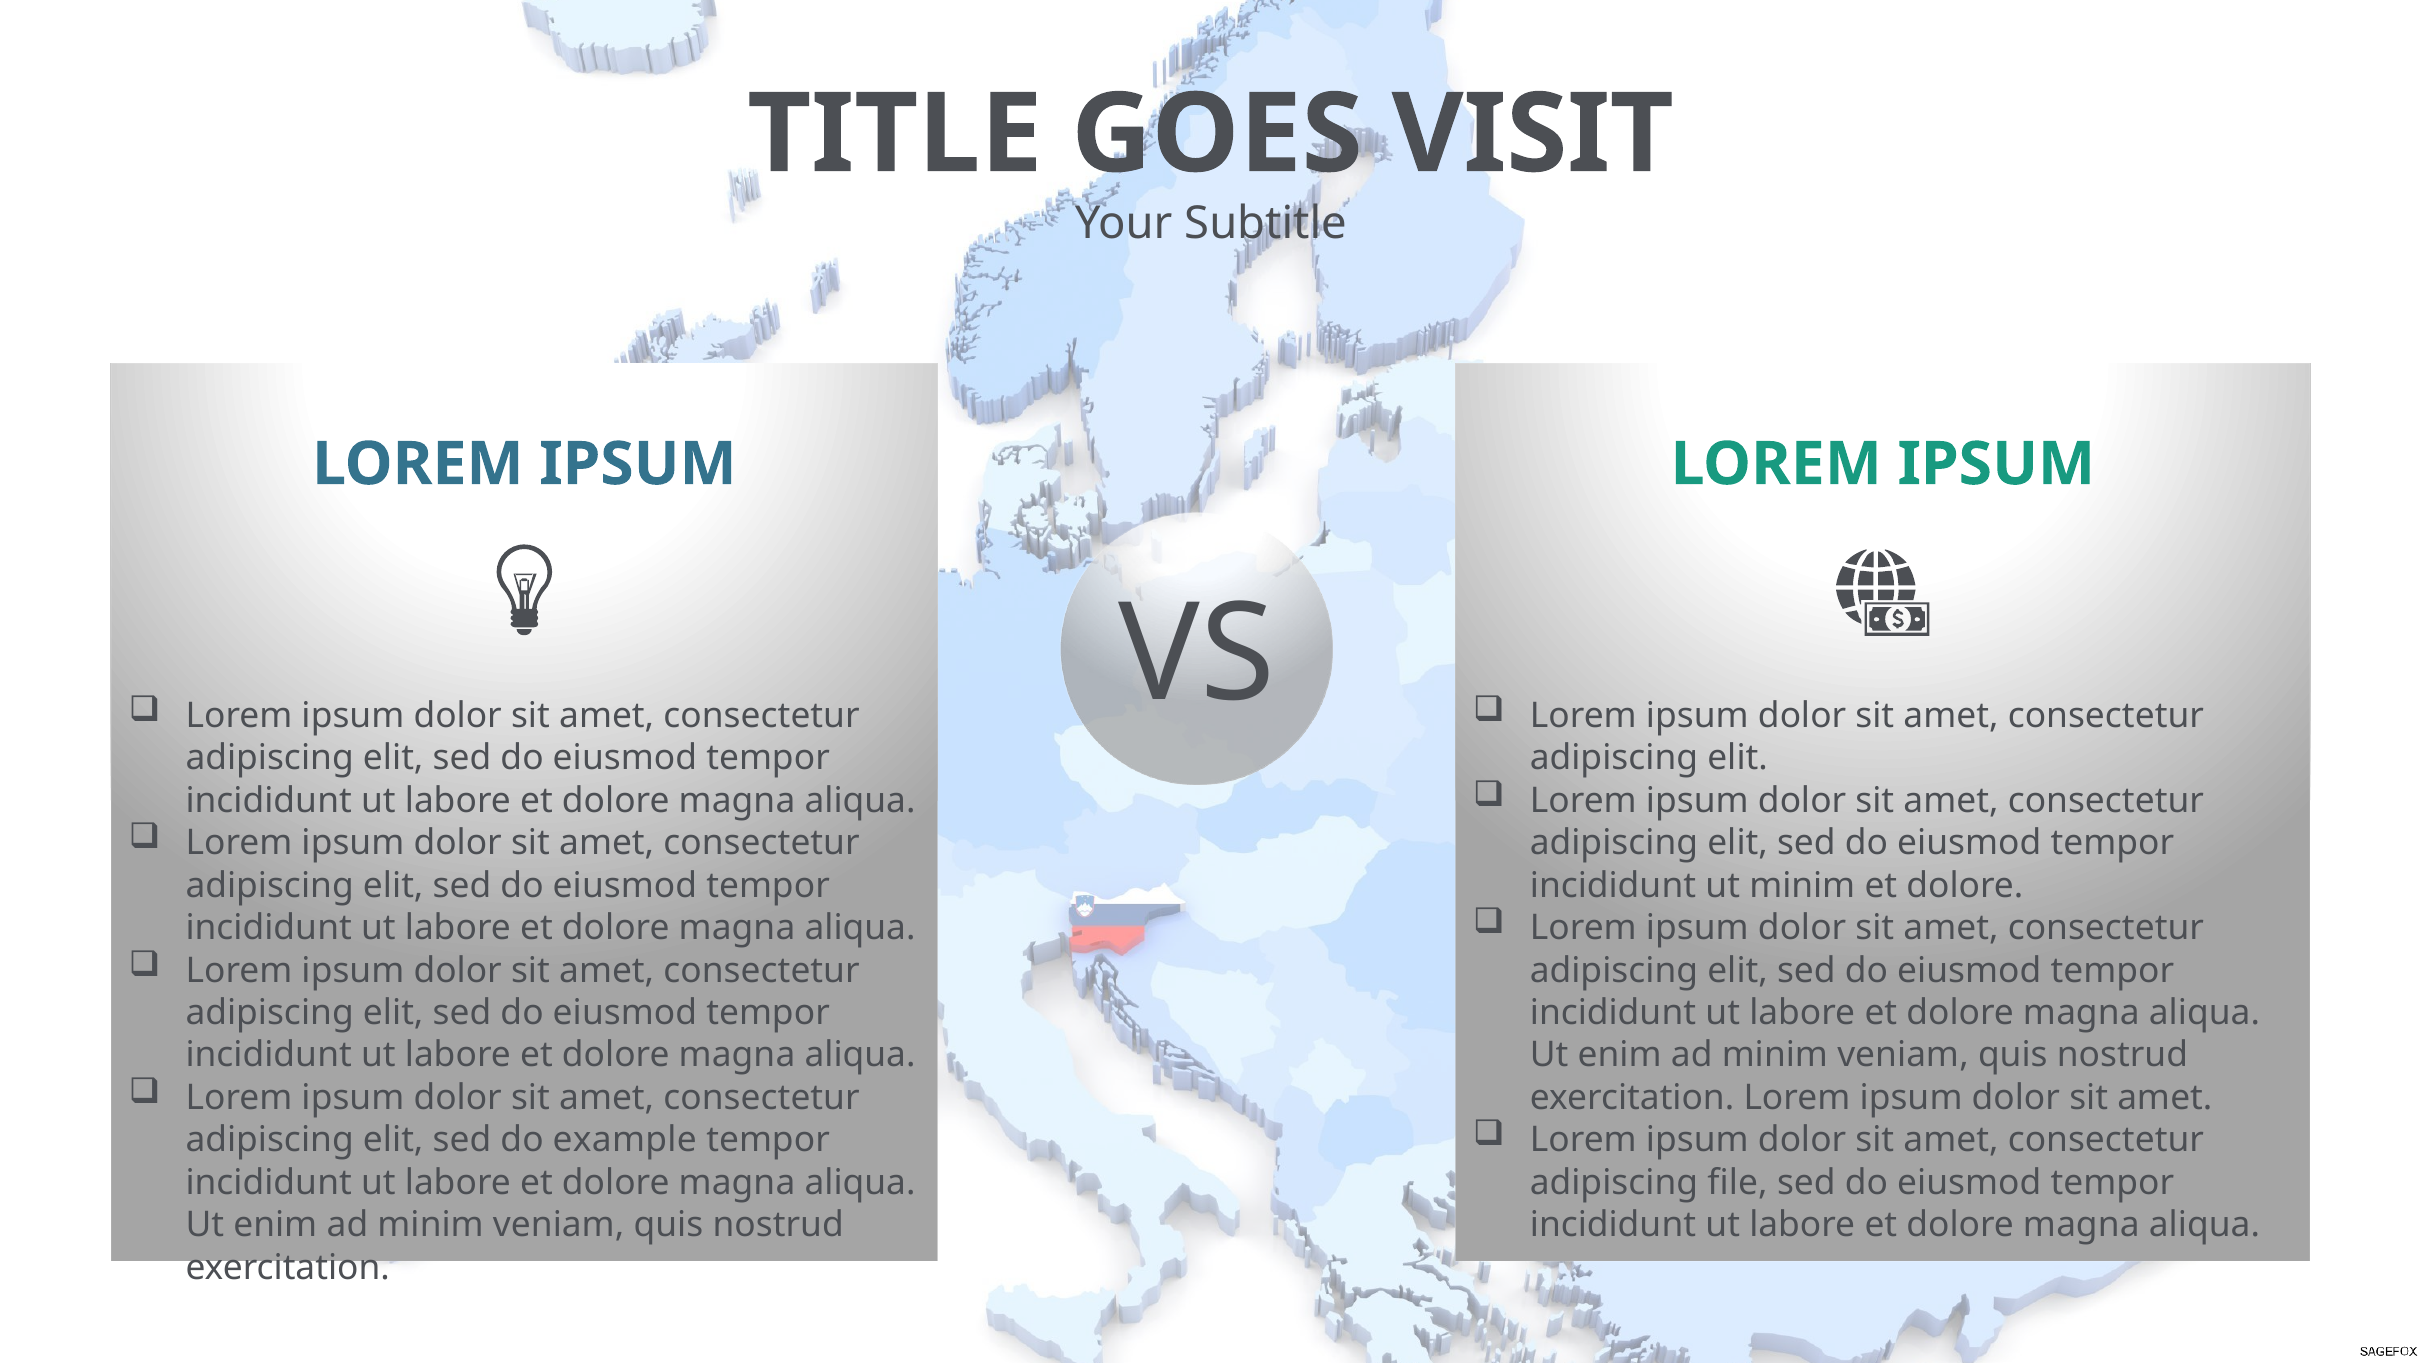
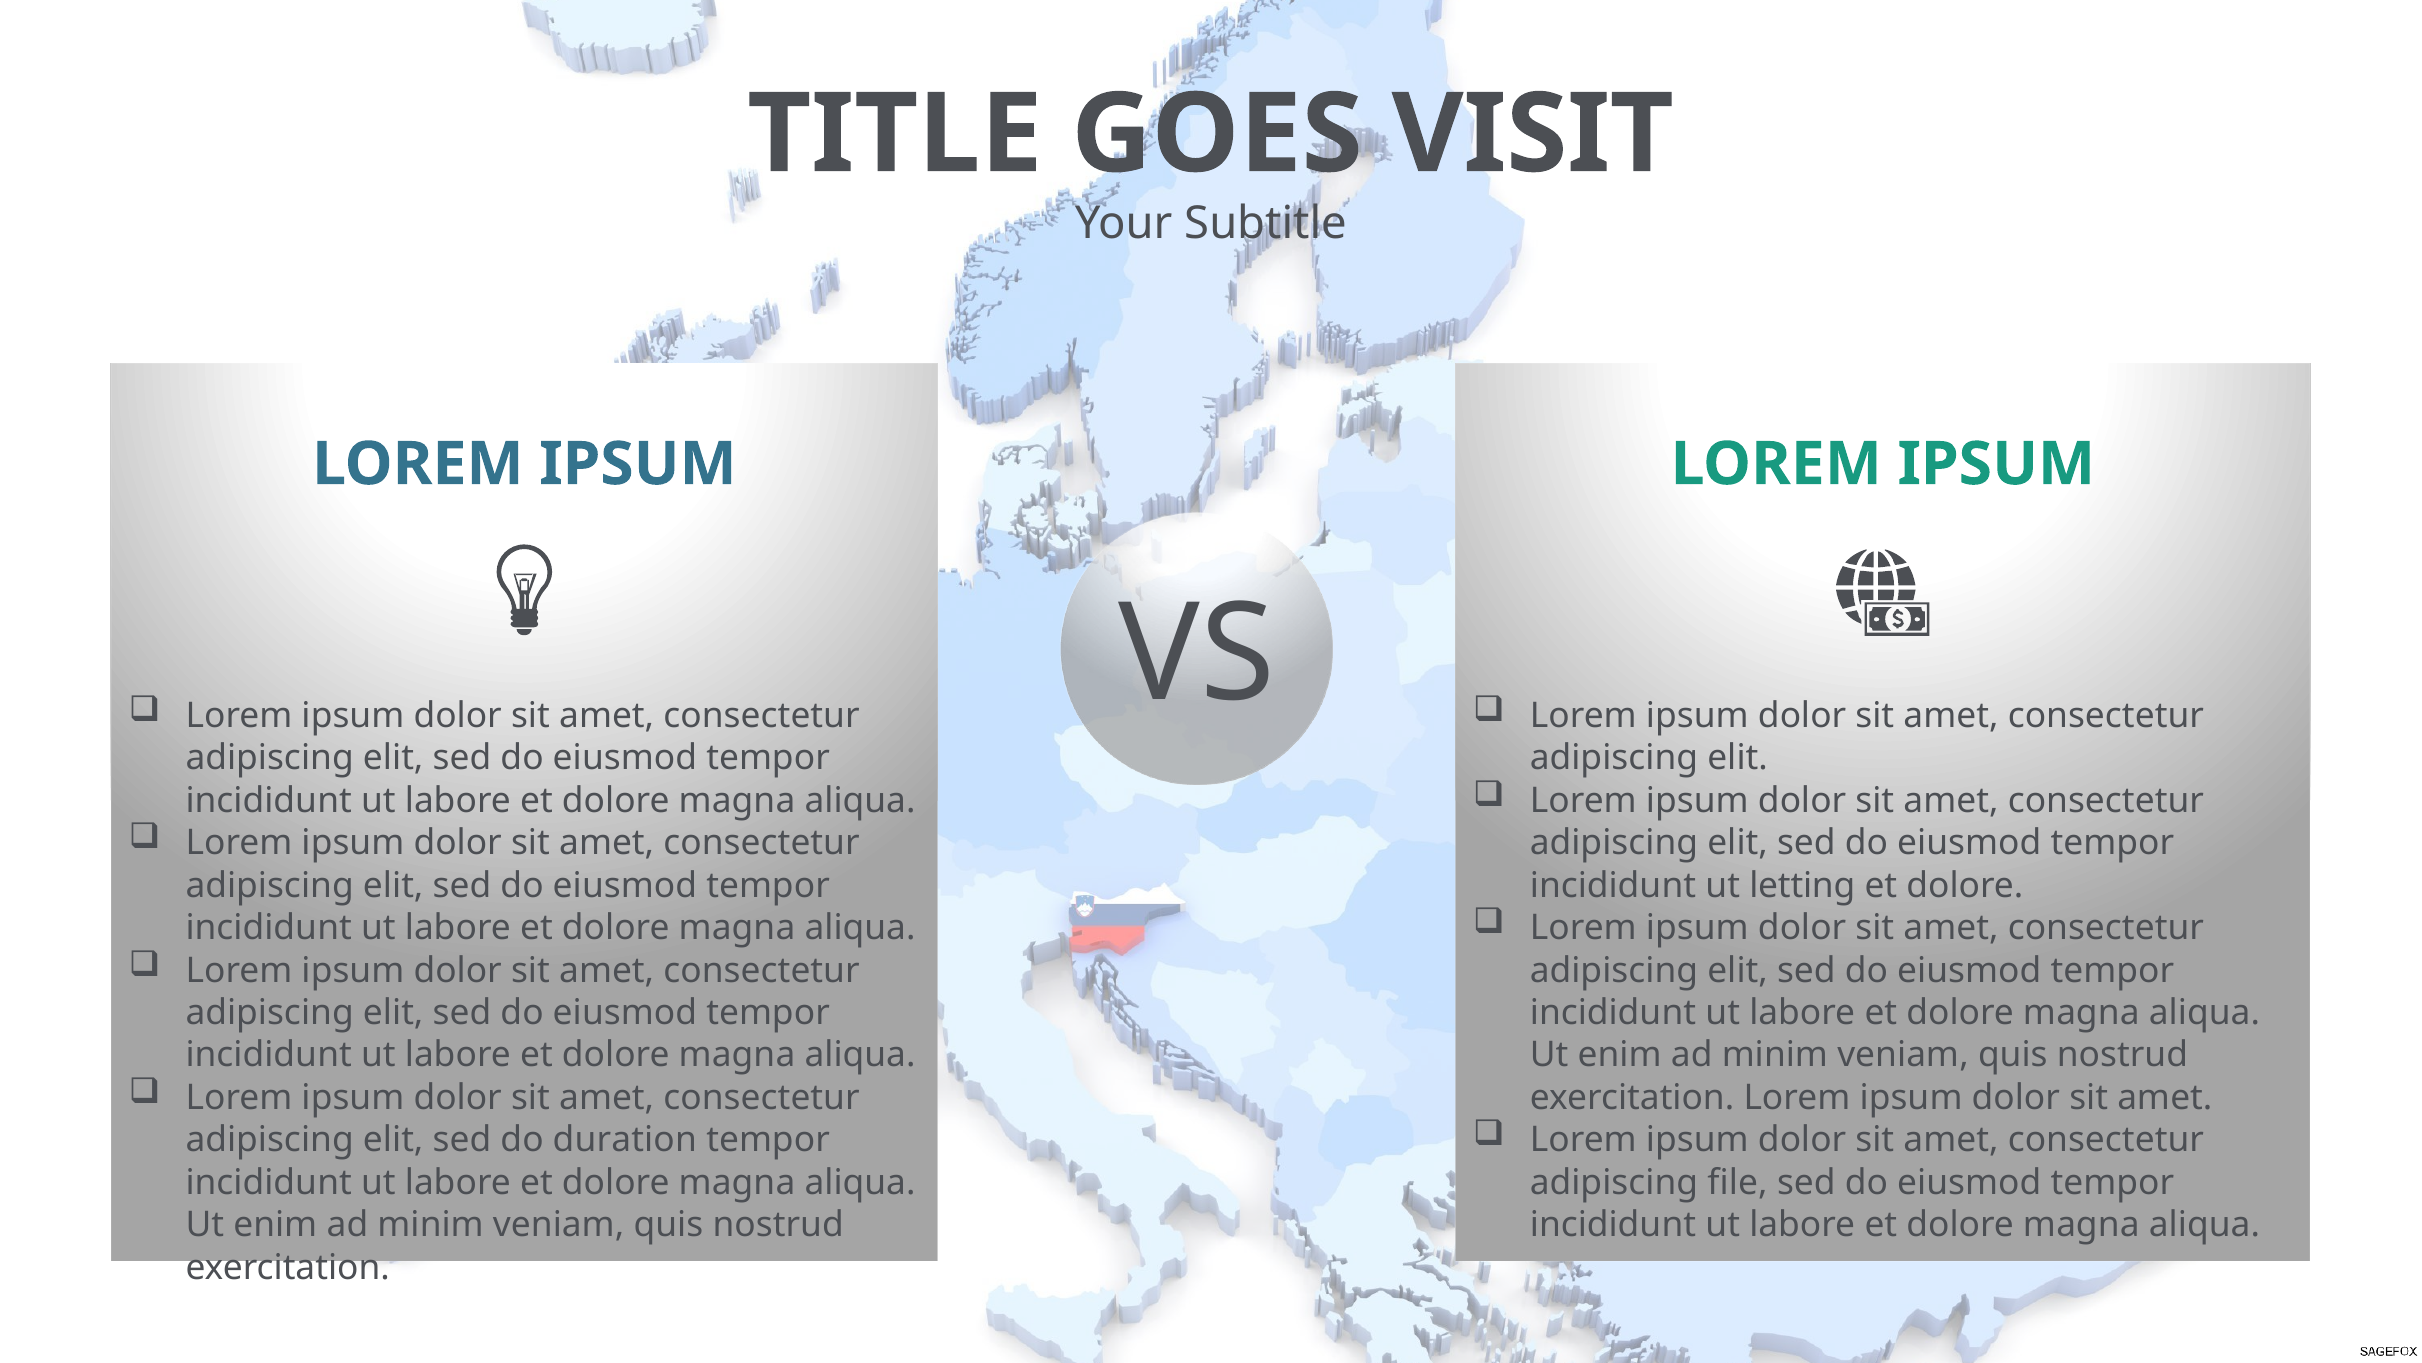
ut minim: minim -> letting (1802, 885)
example: example -> duration (625, 1140)
